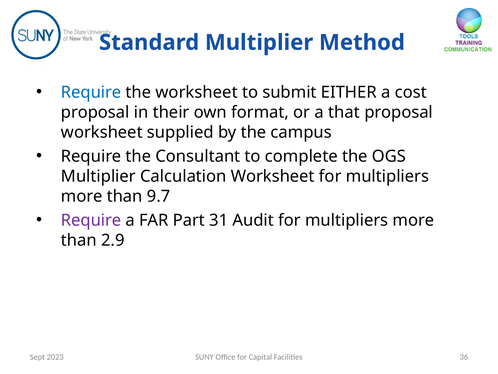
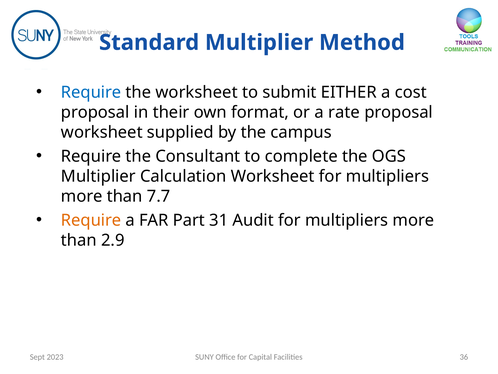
that: that -> rate (344, 112)
9.7: 9.7 -> 7.7 (159, 196)
Require colour: purple -> orange (91, 220)
